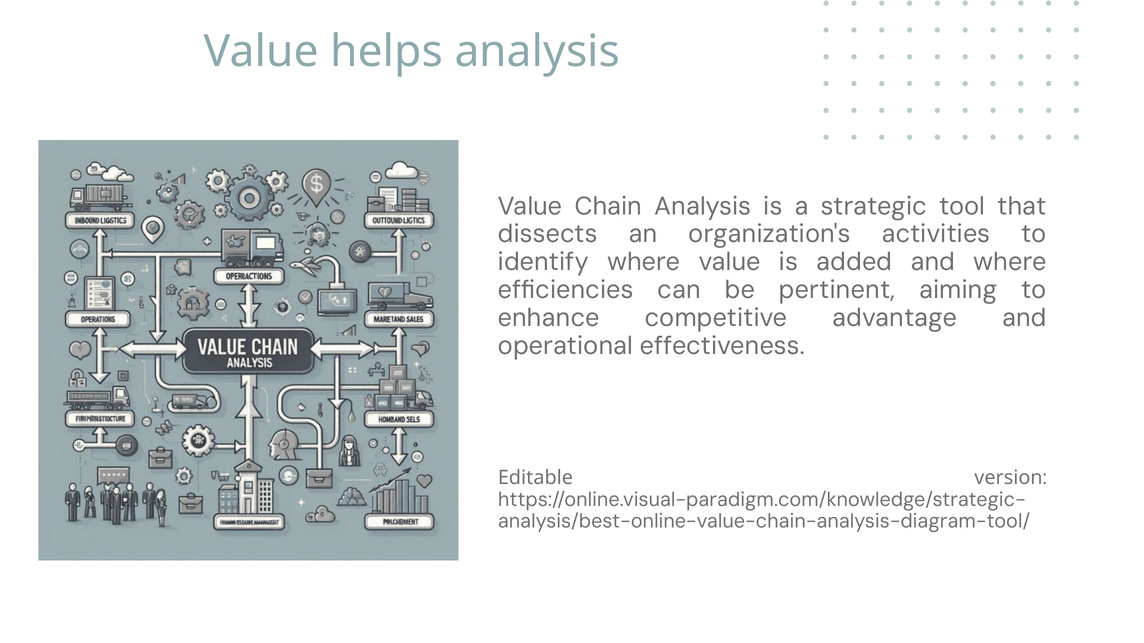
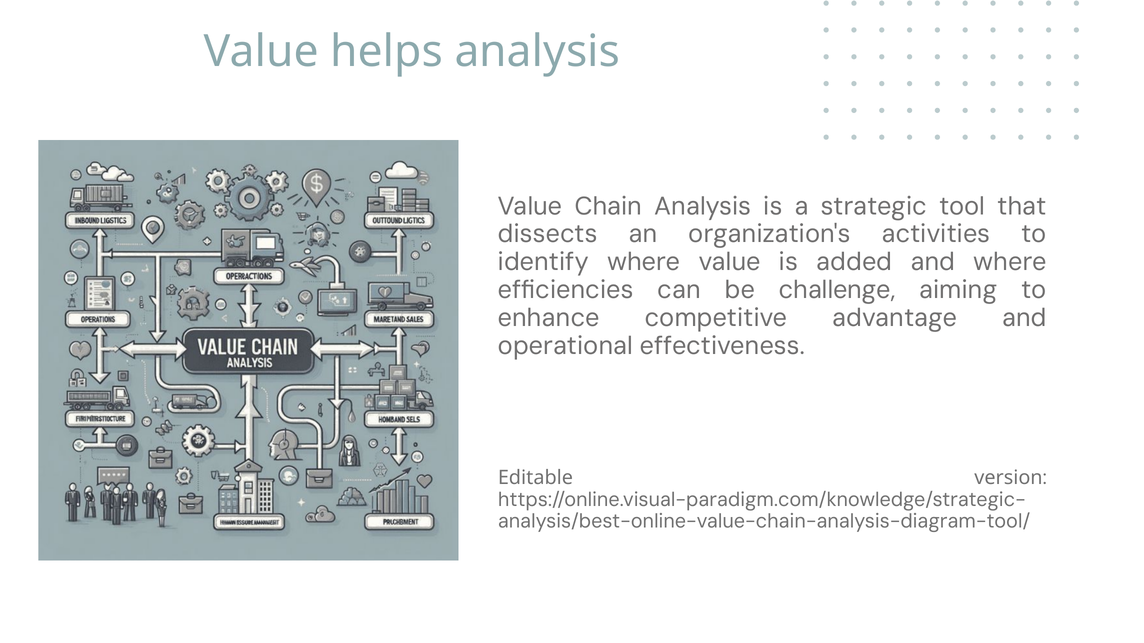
pertinent: pertinent -> challenge (837, 290)
